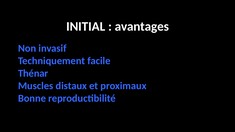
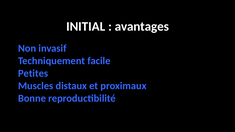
Thénar: Thénar -> Petites (33, 73)
